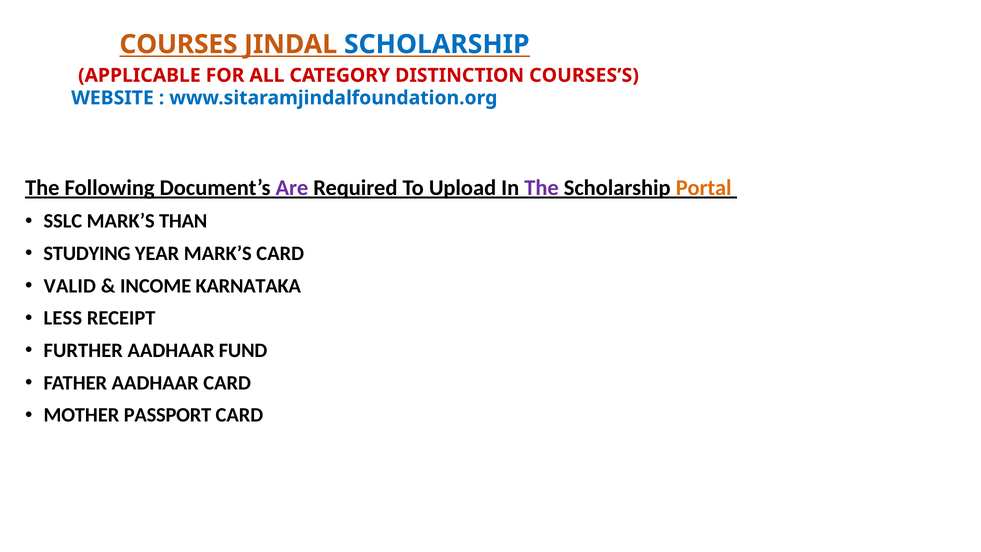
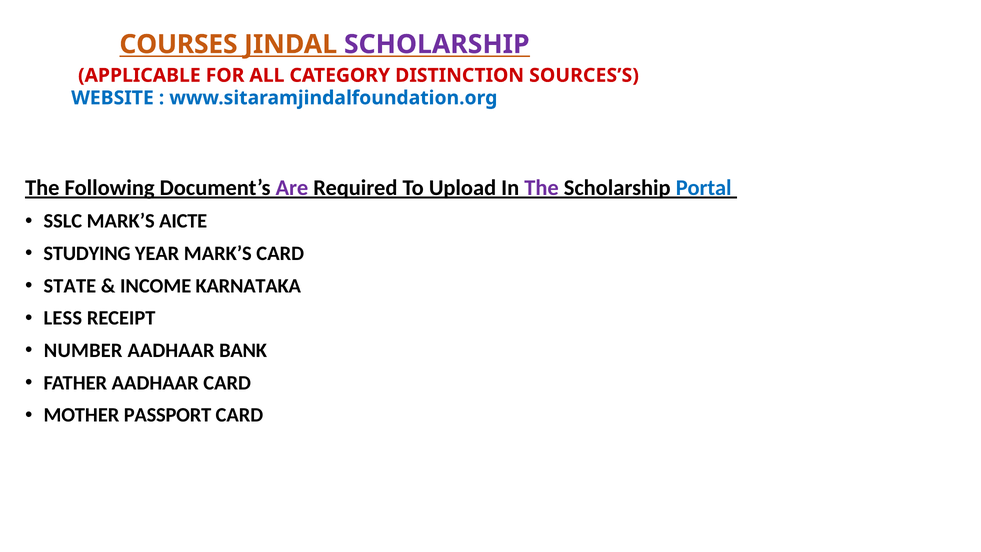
SCHOLARSHIP colour: blue -> purple (437, 44)
COURSES’S: COURSES’S -> SOURCES’S (584, 75)
Portal colour: orange -> blue (704, 188)
THAN: THAN -> AICTE (183, 221)
VALID: VALID -> STATE (70, 286)
FURTHER: FURTHER -> NUMBER (83, 350)
FUND: FUND -> BANK (243, 350)
